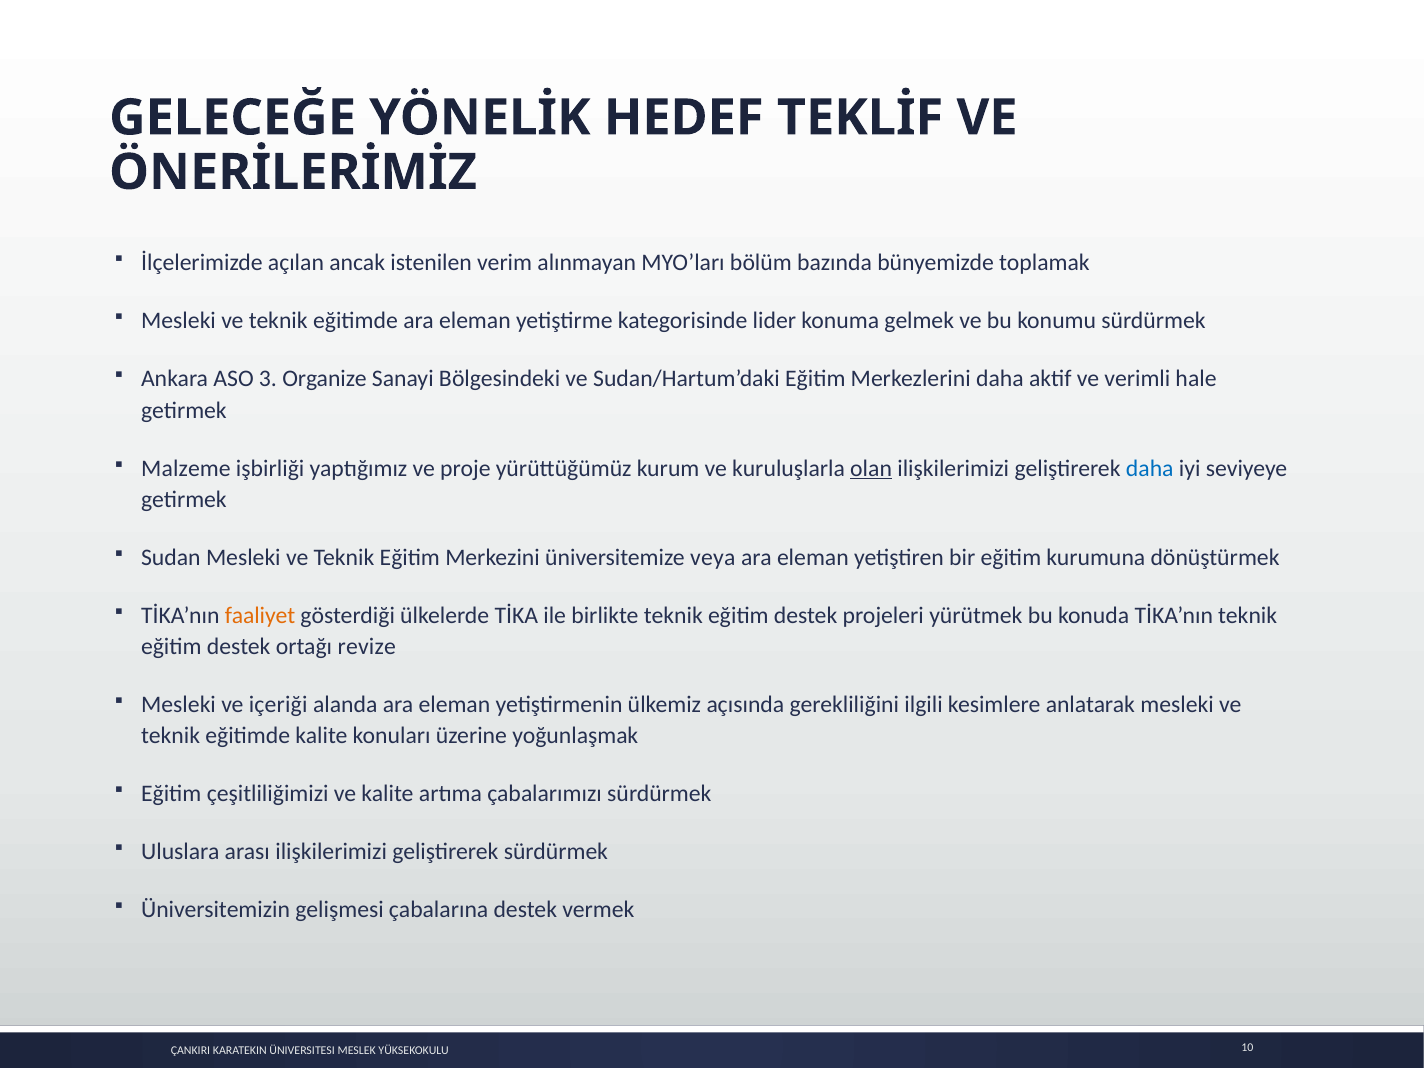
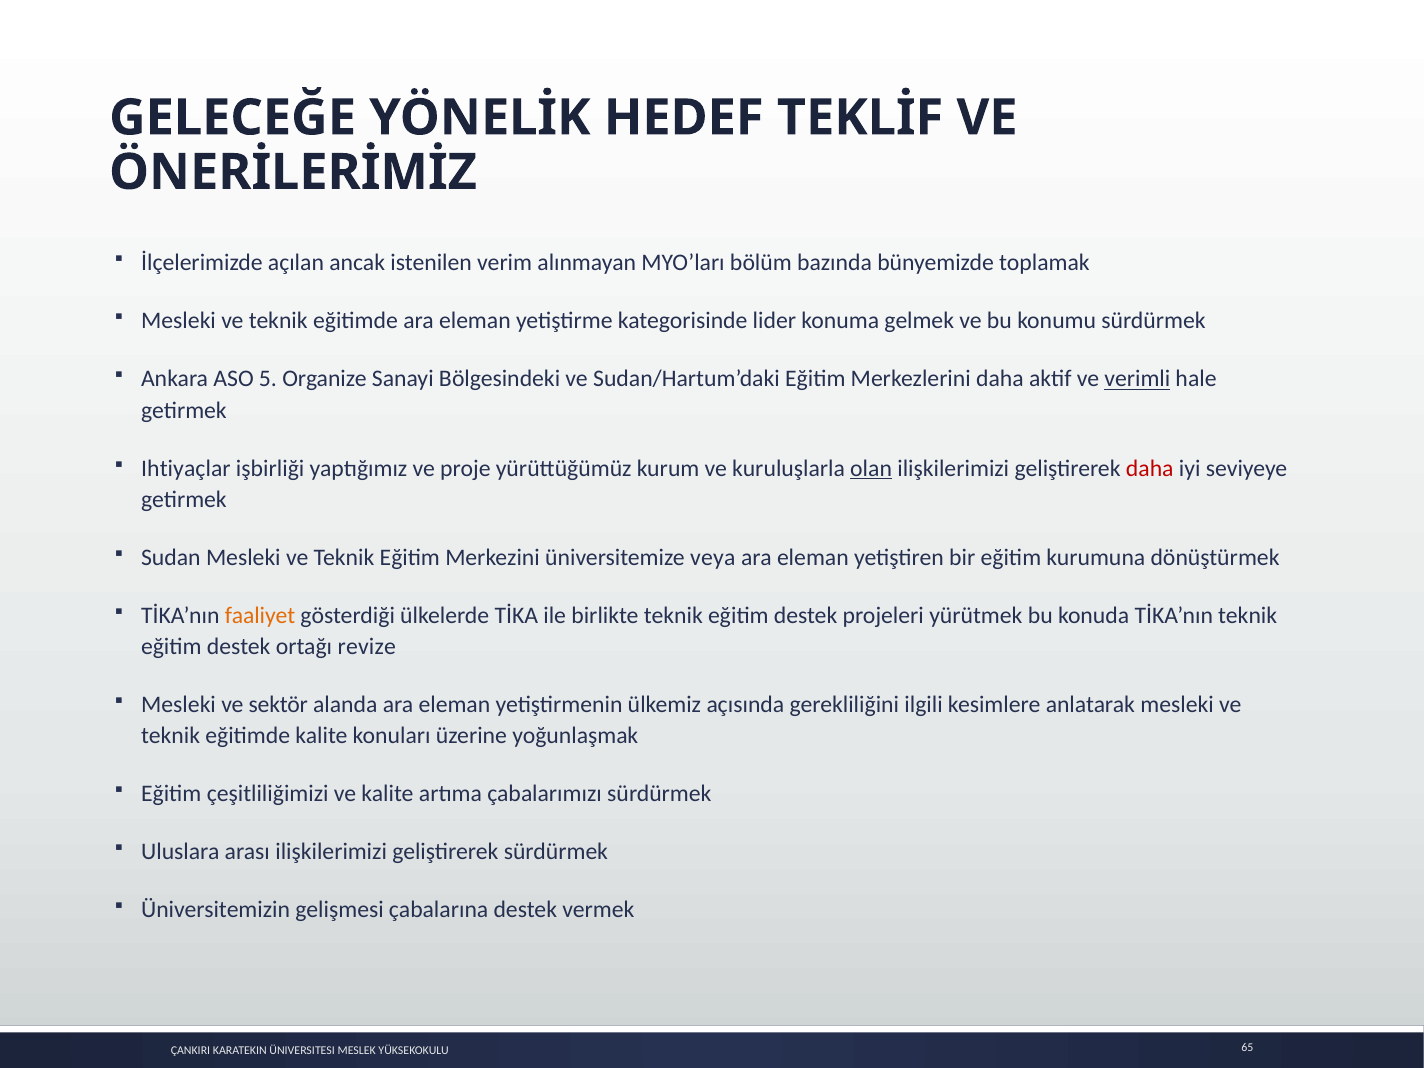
3: 3 -> 5 (268, 379)
verimli underline: none -> present (1137, 379)
Malzeme: Malzeme -> Ihtiyaçlar (186, 468)
daha colour: blue -> red (1150, 468)
içeriği: içeriği -> sektör (278, 705)
10: 10 -> 65 (1247, 1047)
